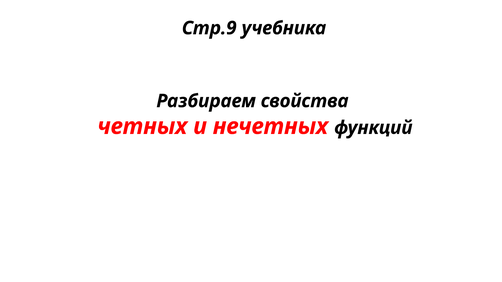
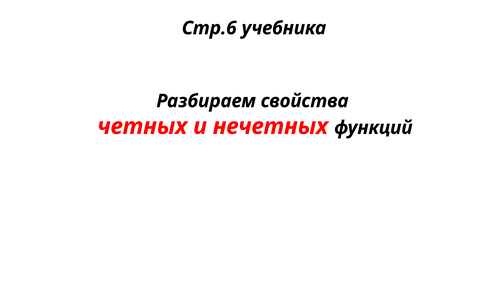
Стр.9: Стр.9 -> Стр.6 (209, 28)
